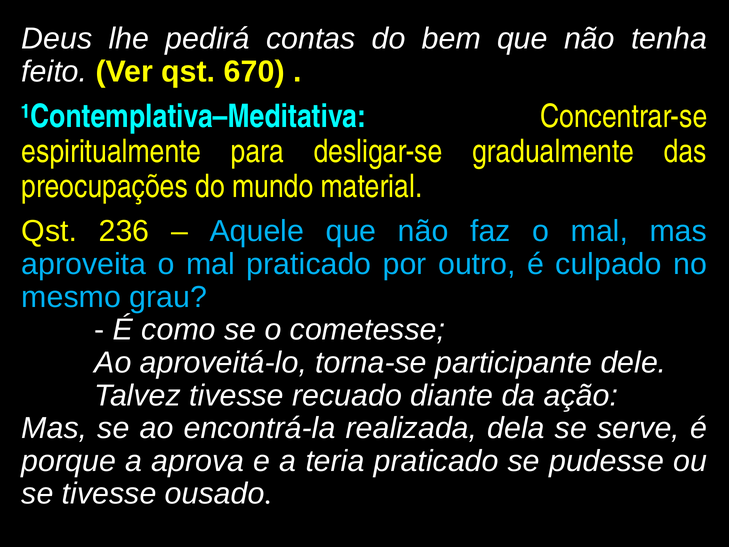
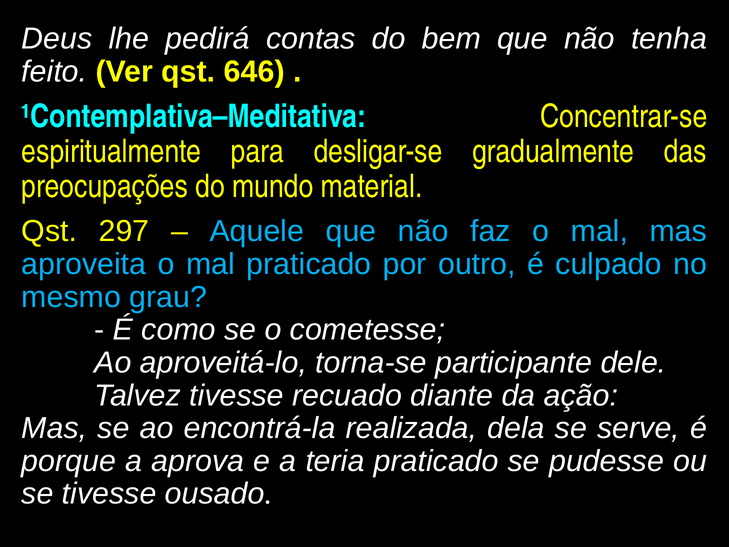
670: 670 -> 646 (254, 72)
236: 236 -> 297 (124, 231)
